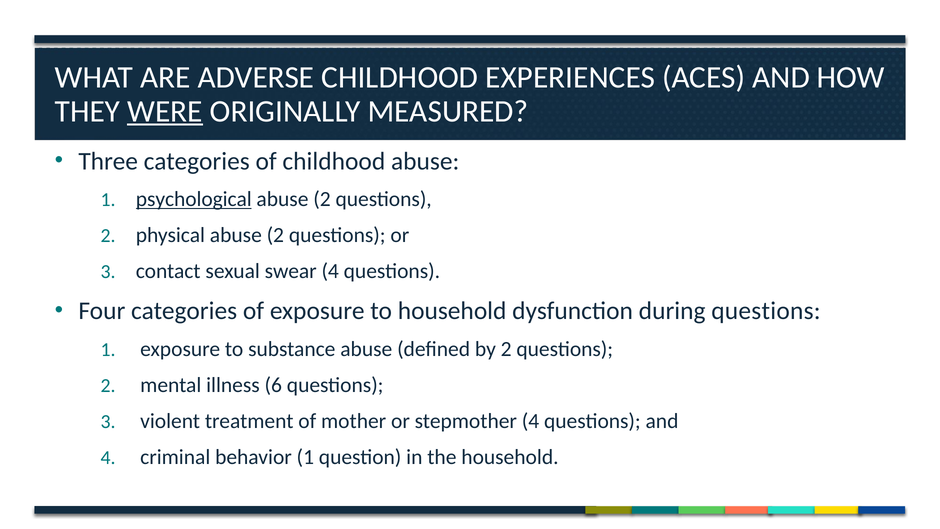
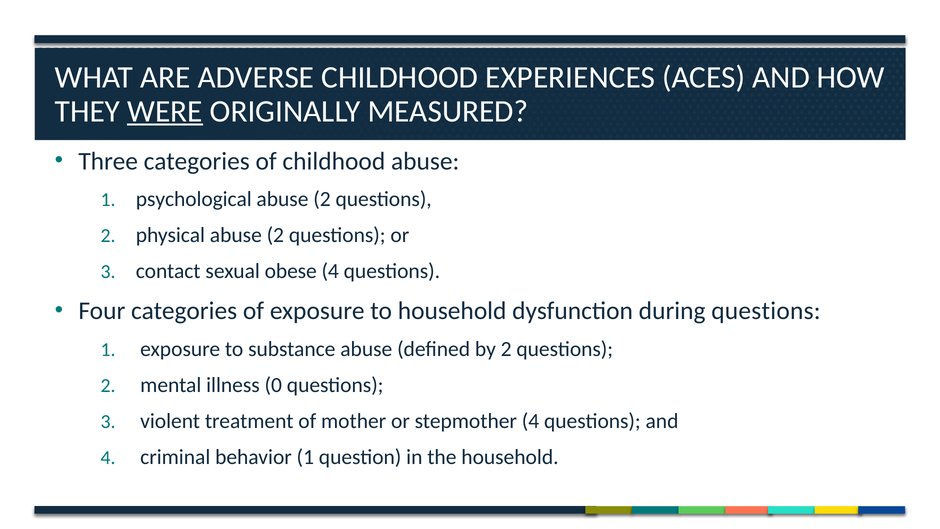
psychological underline: present -> none (194, 199)
swear: swear -> obese (291, 271)
6: 6 -> 0 (273, 385)
